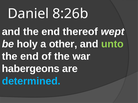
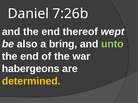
8:26b: 8:26b -> 7:26b (70, 14)
holy: holy -> also (27, 44)
other: other -> bring (63, 44)
determined colour: light blue -> yellow (31, 81)
